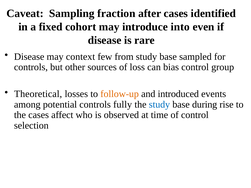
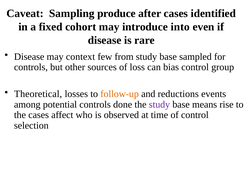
fraction: fraction -> produce (116, 14)
introduced: introduced -> reductions (178, 94)
fully: fully -> done (123, 105)
study colour: blue -> purple (159, 105)
during: during -> means (205, 105)
